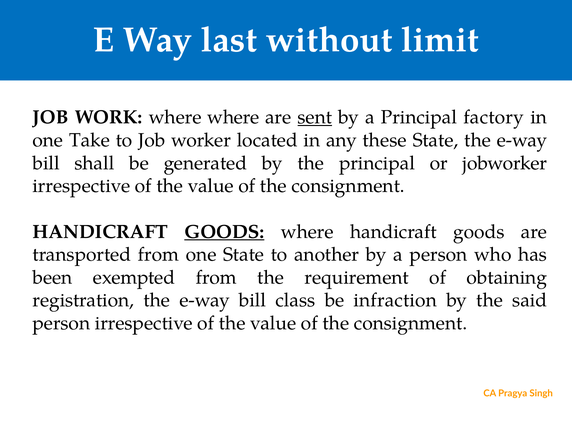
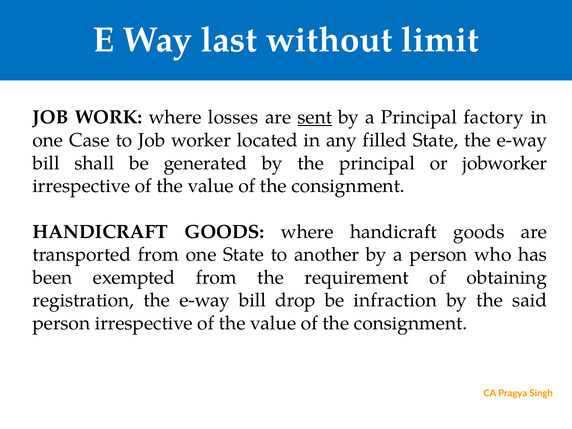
where where: where -> losses (233, 117)
Take: Take -> Case (89, 140)
these: these -> filled (385, 140)
GOODS underline: present -> none (224, 232)
class: class -> drop (295, 300)
